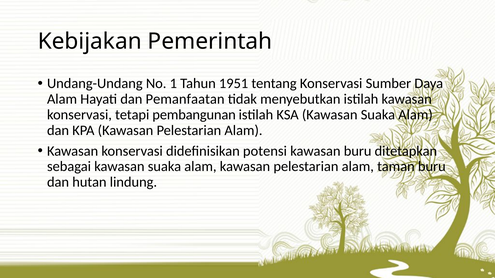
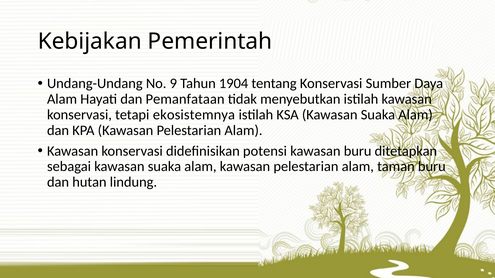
1: 1 -> 9 (173, 84)
1951: 1951 -> 1904 (234, 84)
Pemanfaatan: Pemanfaatan -> Pemanfataan (185, 99)
pembangunan: pembangunan -> ekosistemnya (194, 115)
